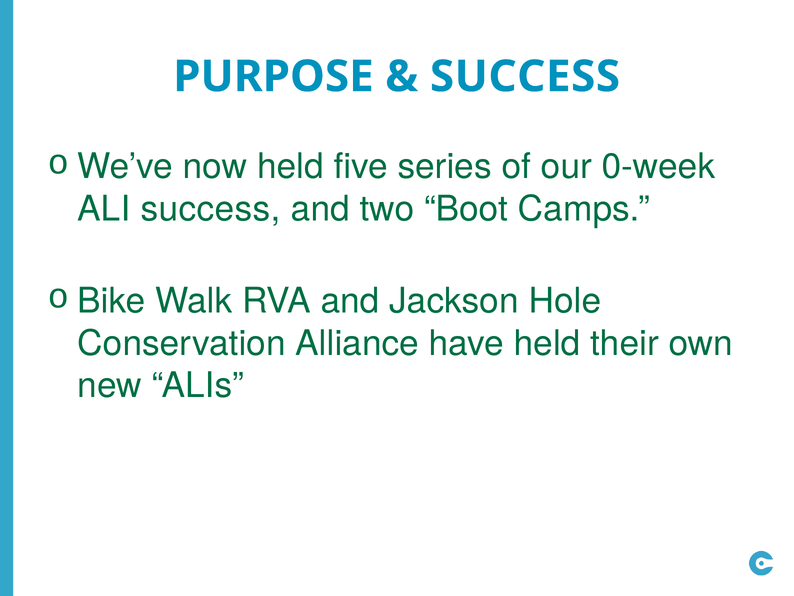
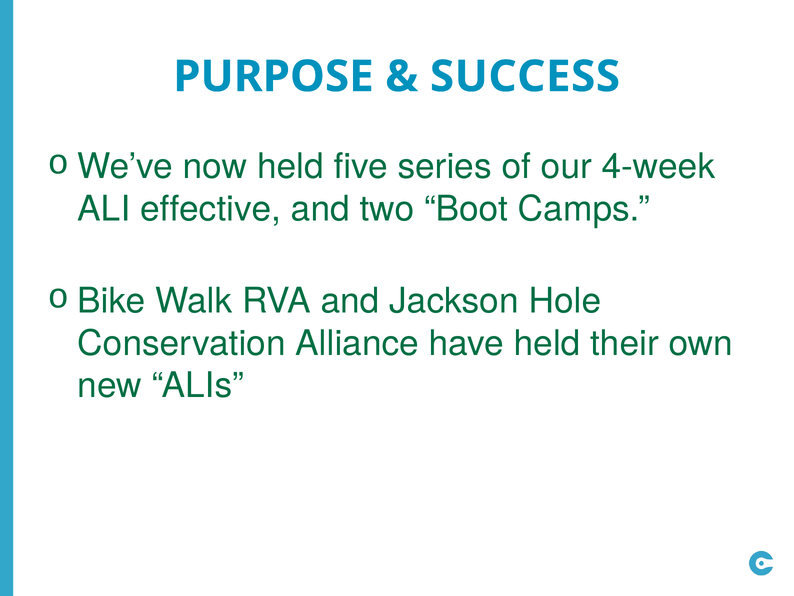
0-week: 0-week -> 4-week (658, 167)
ALI success: success -> effective (211, 209)
